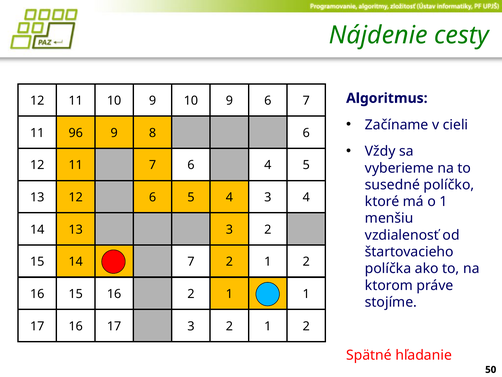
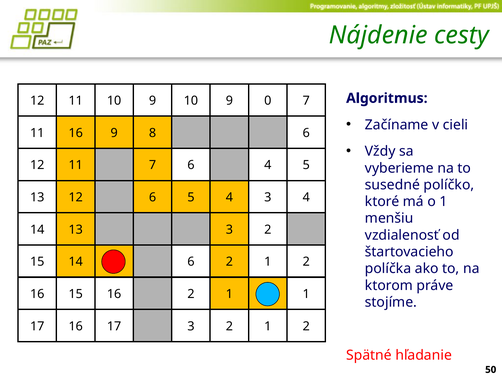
9 6: 6 -> 0 (268, 101)
11 96: 96 -> 16 (76, 133)
14 7: 7 -> 6 (191, 261)
